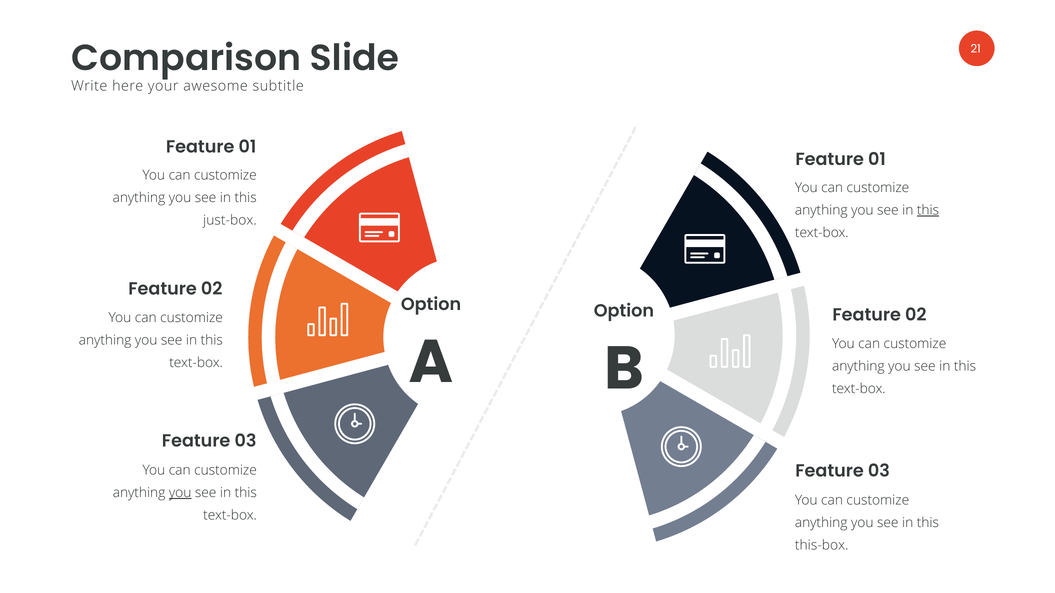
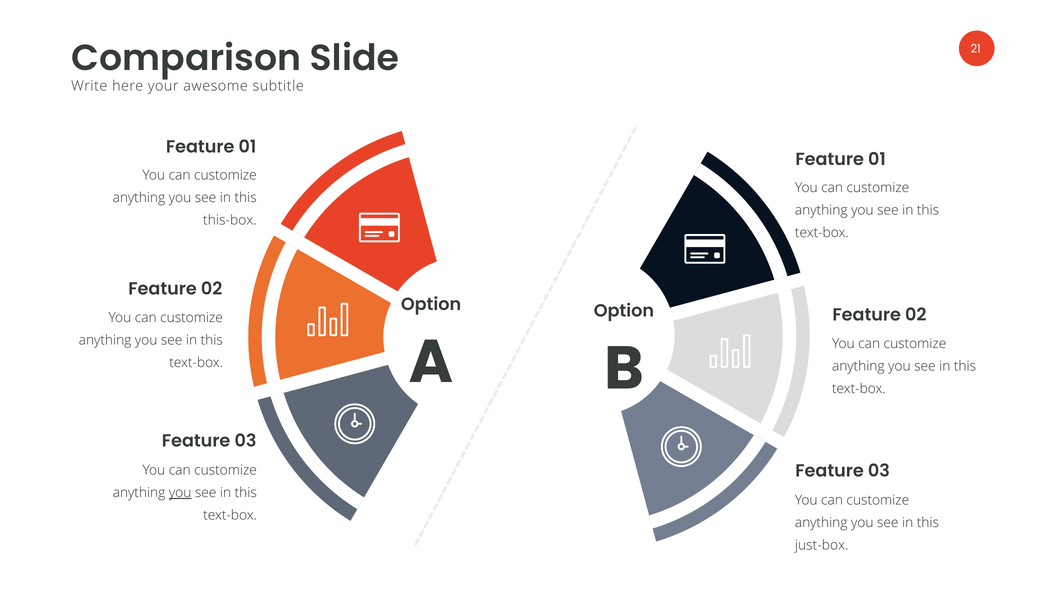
this underline: present -> none (928, 210)
just-box: just-box -> this-box (230, 221)
this-box: this-box -> just-box (822, 546)
